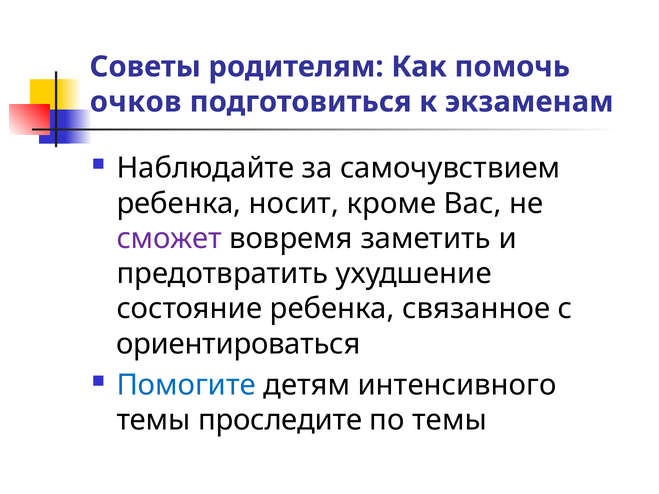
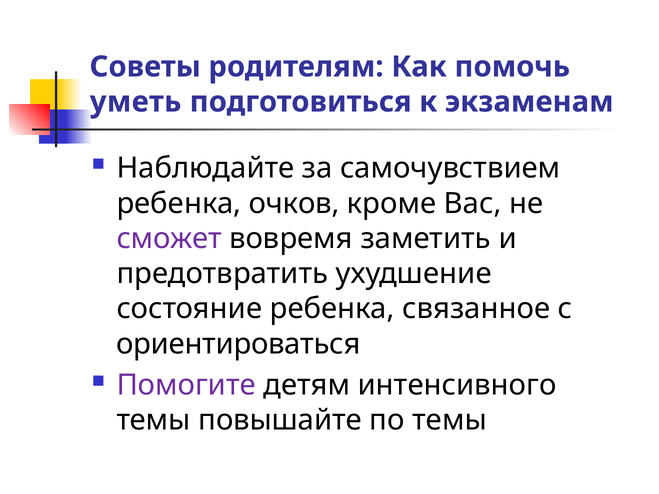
очков: очков -> уметь (136, 102)
носит: носит -> очков (294, 203)
Помогите colour: blue -> purple (186, 385)
проследите: проследите -> повышайте (280, 420)
